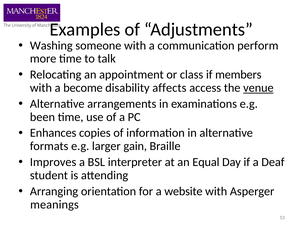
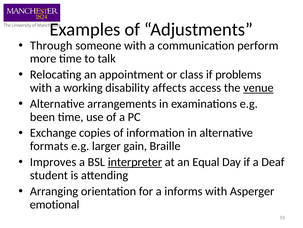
Washing: Washing -> Through (51, 45)
members: members -> problems (238, 74)
become: become -> working (83, 88)
Enhances: Enhances -> Exchange (53, 133)
interpreter underline: none -> present (135, 162)
website: website -> informs (183, 191)
meanings: meanings -> emotional (55, 204)
